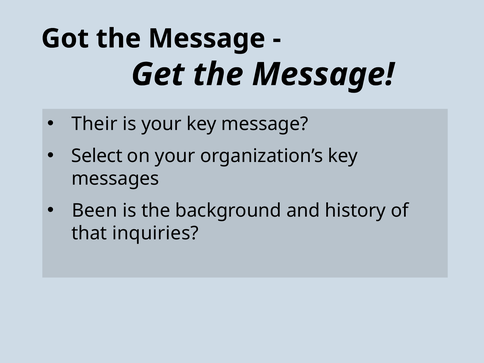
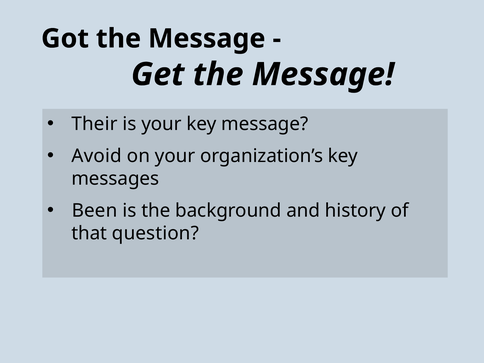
Select: Select -> Avoid (97, 156)
inquiries: inquiries -> question (155, 233)
